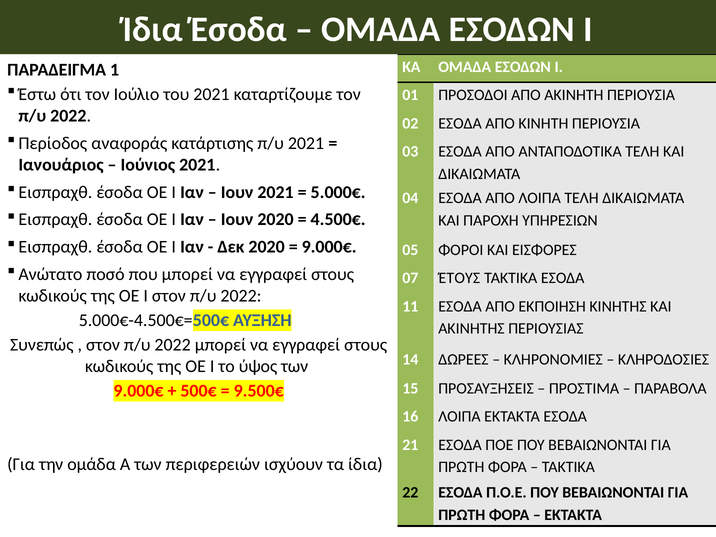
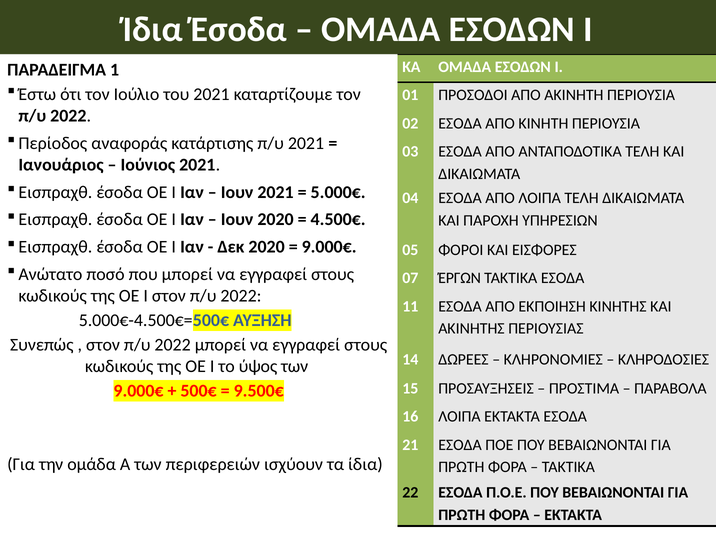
ΈΤΟΥΣ: ΈΤΟΥΣ -> ΈΡΓΩΝ (460, 278)
